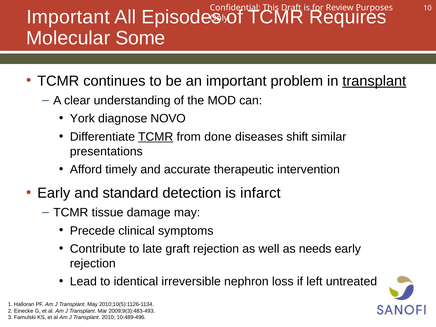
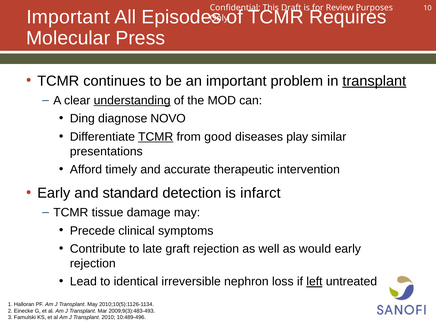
Some: Some -> Press (140, 38)
understanding underline: none -> present (132, 100)
York: York -> Ding (82, 119)
done: done -> good (218, 137)
shift: shift -> play (297, 137)
needs: needs -> would (315, 249)
left underline: none -> present (314, 282)
